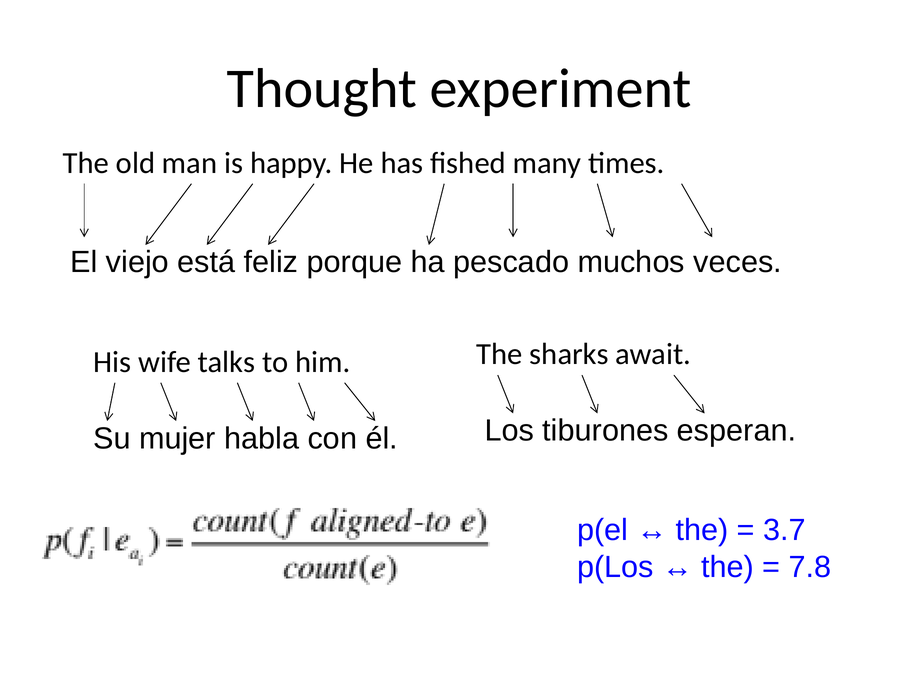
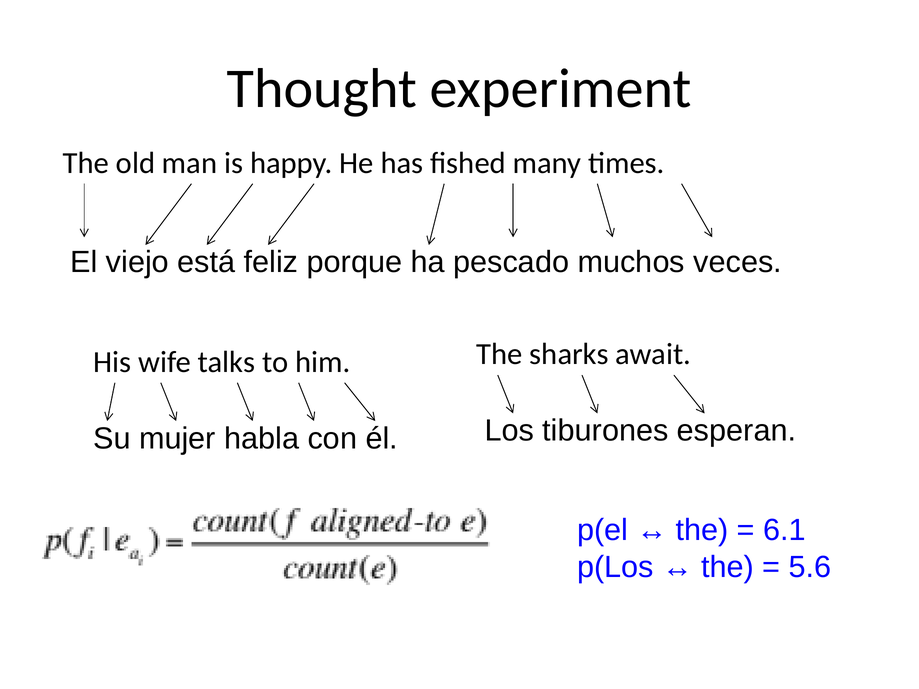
3.7: 3.7 -> 6.1 (785, 530)
7.8: 7.8 -> 5.6 (810, 567)
